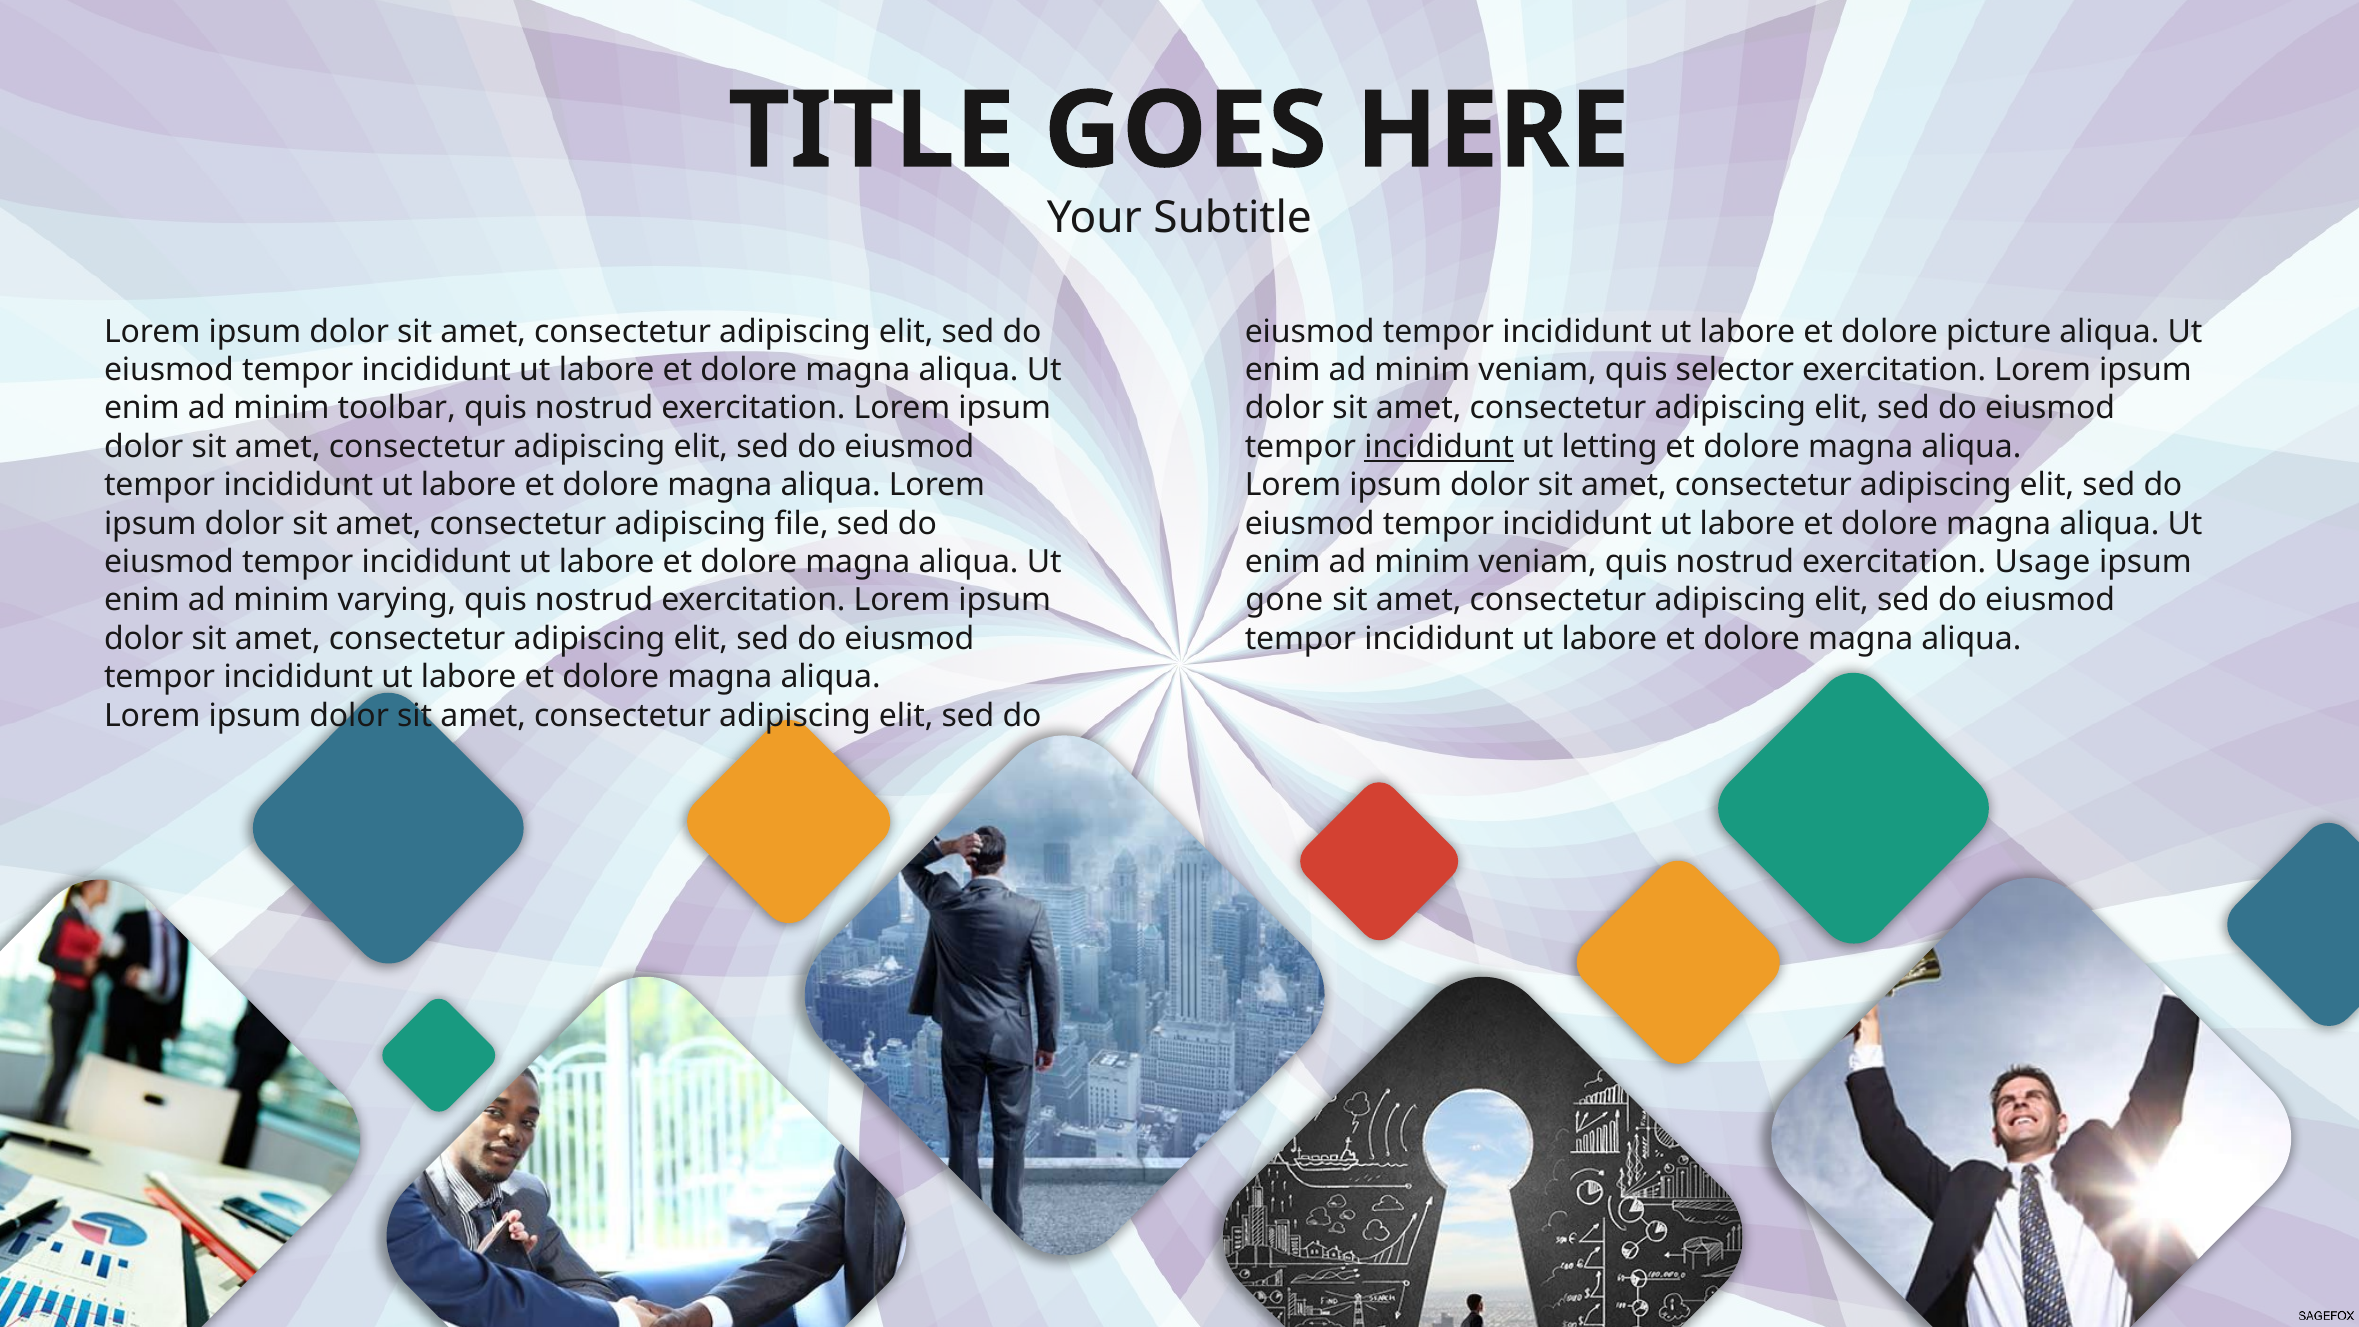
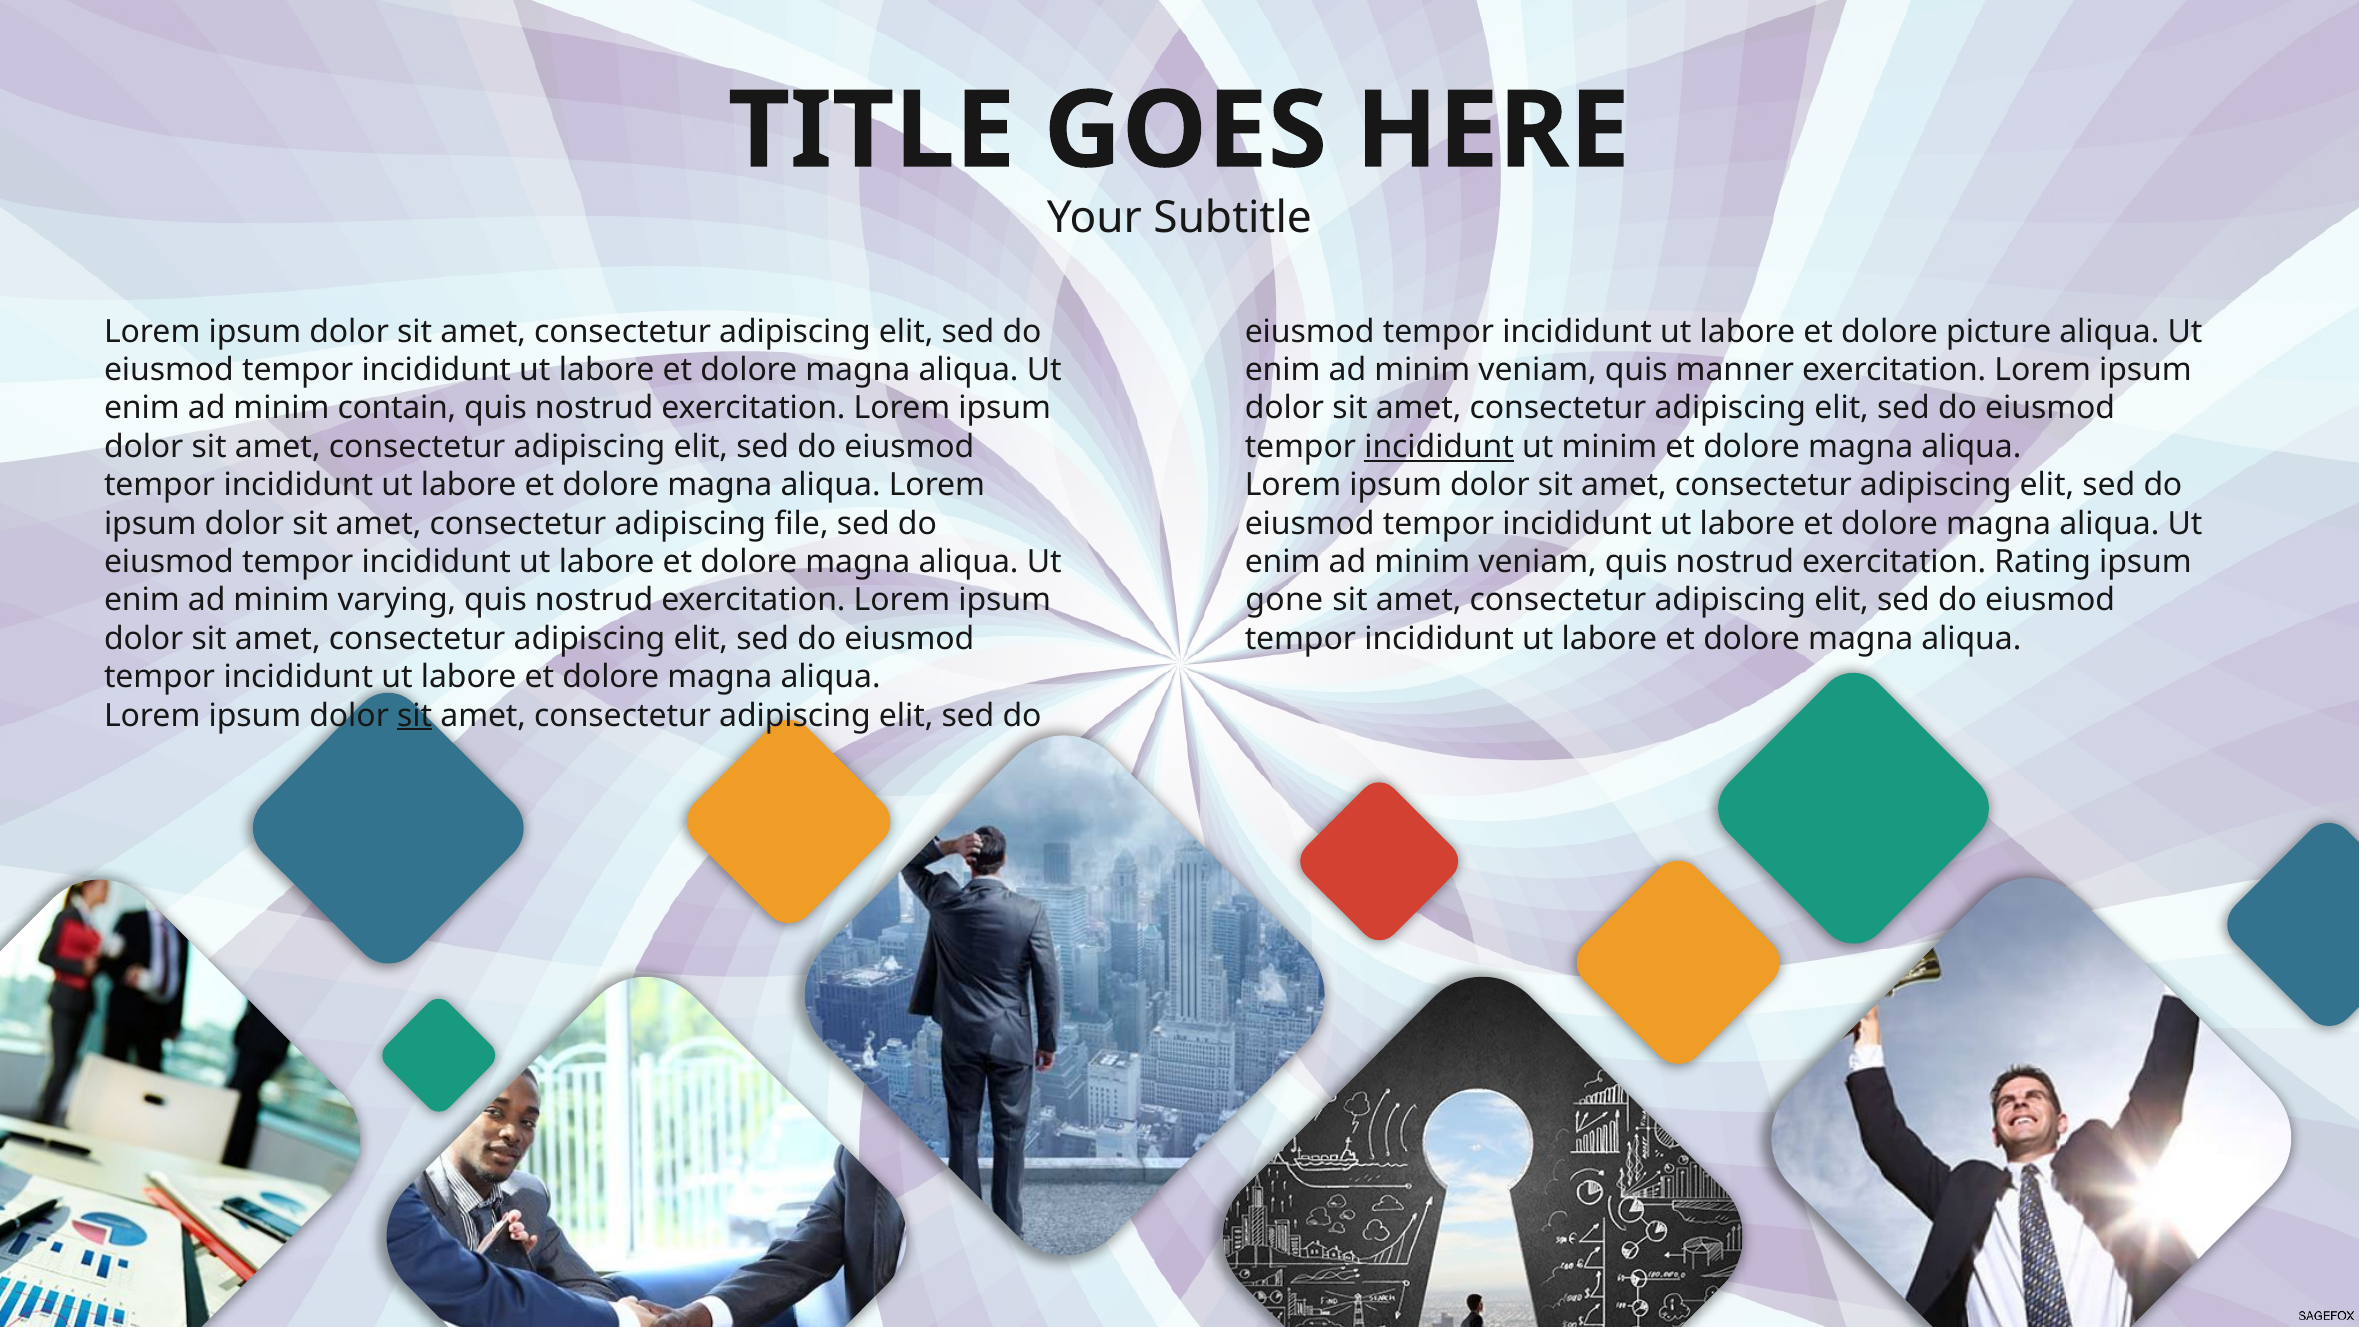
selector: selector -> manner (1735, 370)
toolbar: toolbar -> contain (397, 408)
ut letting: letting -> minim (1609, 447)
Usage: Usage -> Rating (2043, 562)
sit underline: none -> present (415, 715)
